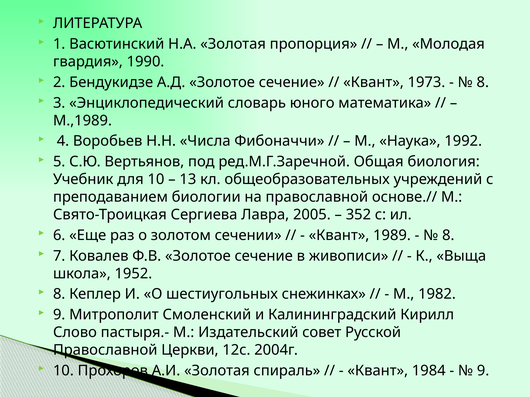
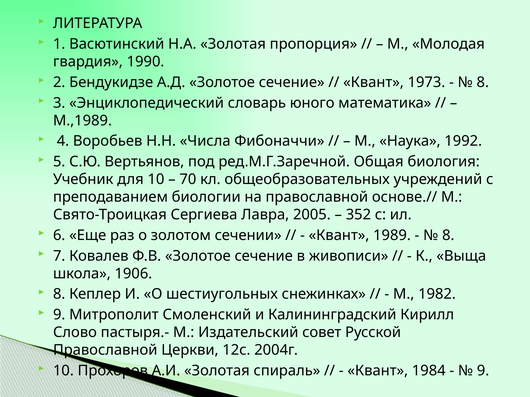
13: 13 -> 70 (188, 180)
1952: 1952 -> 1906 (133, 274)
